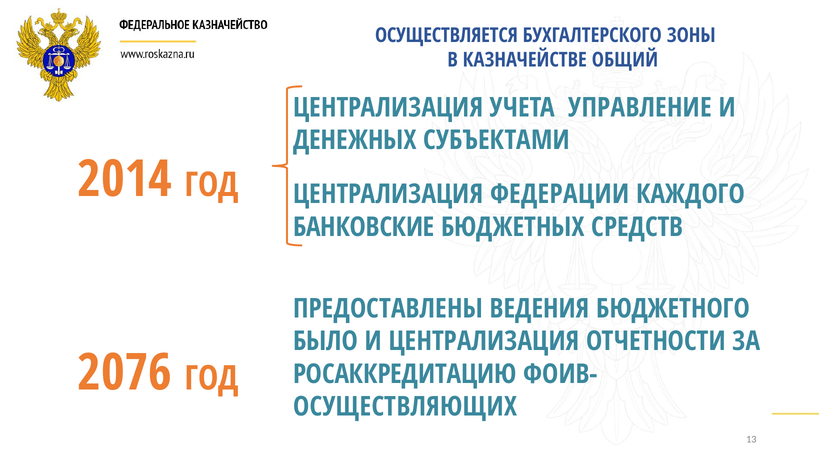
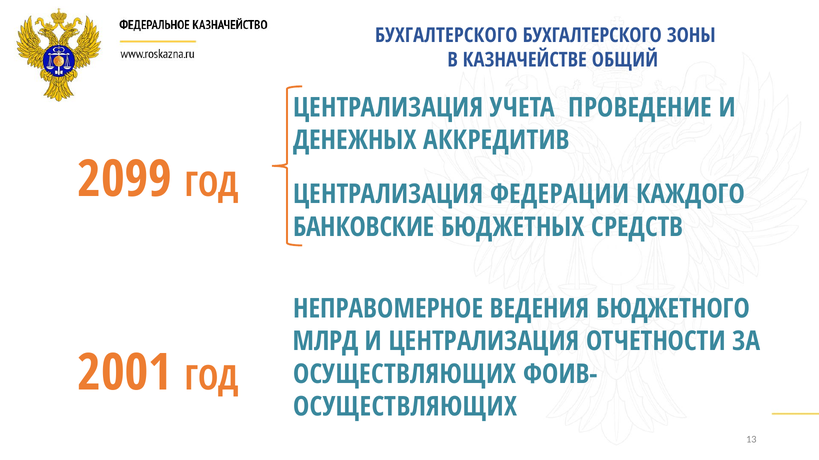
ОСУЩЕСТВЛЯЕТСЯ: ОСУЩЕСТВЛЯЕТСЯ -> БУХГАЛТЕРСКОГО (446, 36)
УПРАВЛЕНИЕ: УПРАВЛЕНИЕ -> ПРОВЕДЕНИЕ (640, 108)
СУБЪЕКТАМИ: СУБЪЕКТАМИ -> АККРЕДИТИВ (497, 141)
2014: 2014 -> 2099 (125, 180)
ПРЕДОСТАВЛЕНЫ: ПРЕДОСТАВЛЕНЫ -> НЕПРАВОМЕРНОЕ (388, 309)
БЫЛО: БЫЛО -> МЛРД (326, 342)
2076: 2076 -> 2001 (125, 374)
РОСАККРЕДИТАЦИЮ: РОСАККРЕДИТАЦИЮ -> ОСУЩЕСТВЛЯЮЩИХ (405, 375)
